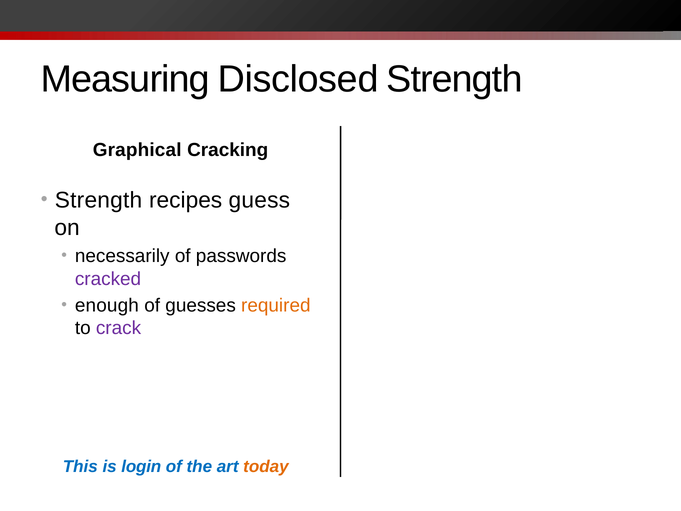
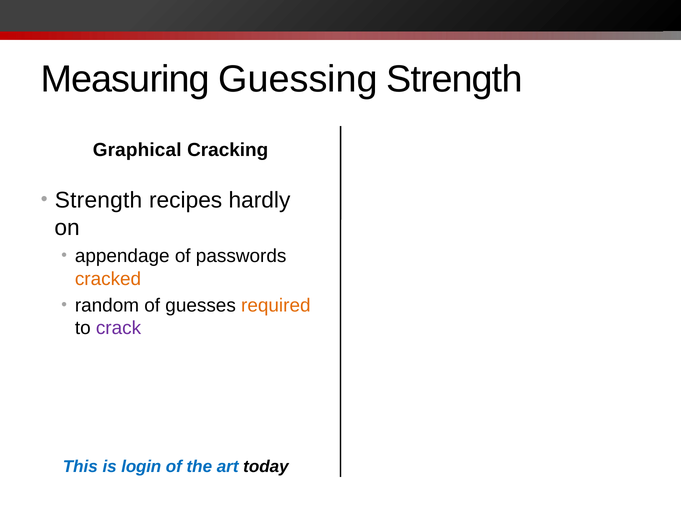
Disclosed: Disclosed -> Guessing (298, 79)
guess: guess -> hardly (259, 200)
necessarily: necessarily -> appendage (122, 256)
cracked colour: purple -> orange (108, 279)
enough: enough -> random (107, 305)
today colour: orange -> black (266, 467)
